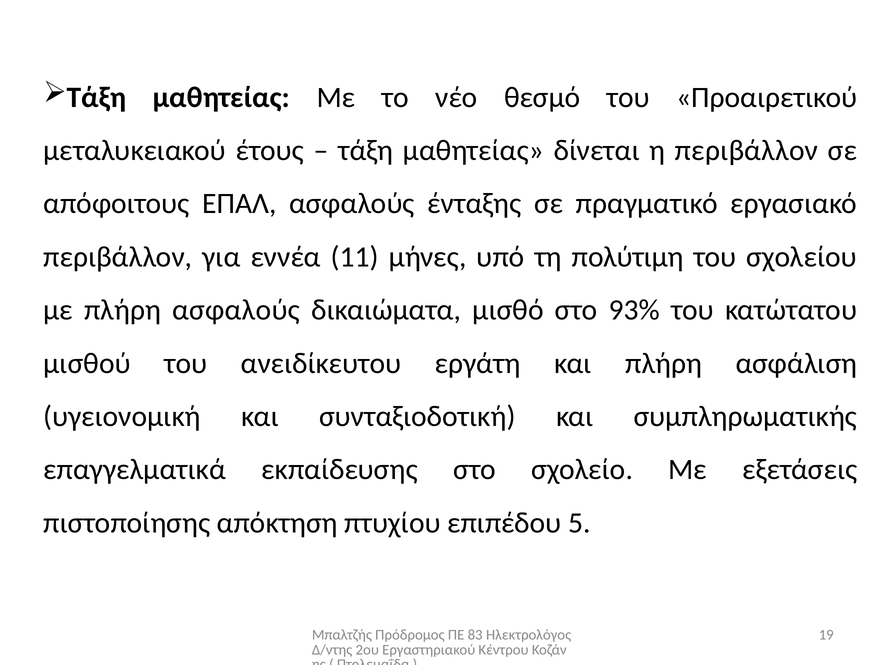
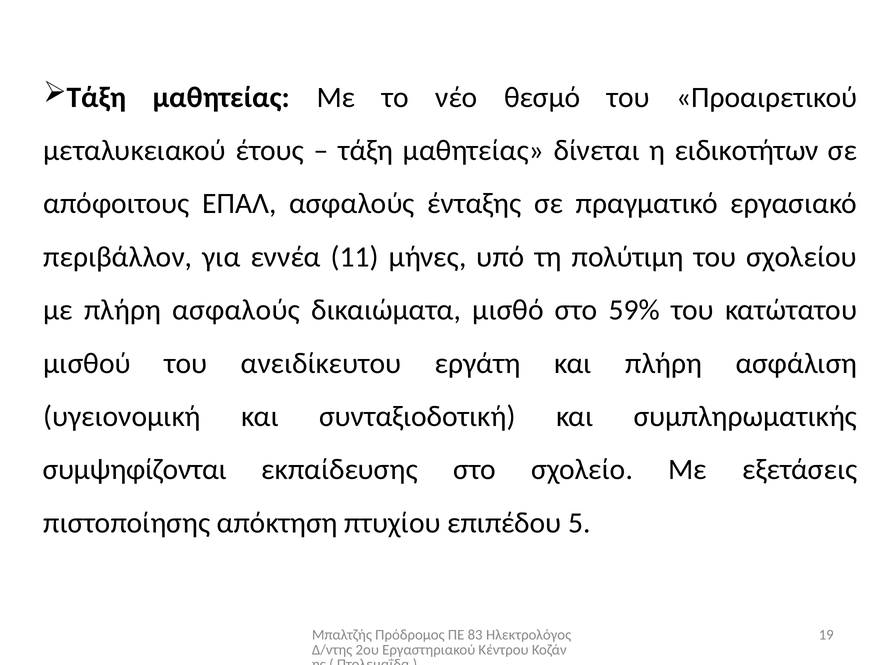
η περιβάλλον: περιβάλλον -> ειδικοτήτων (747, 151)
93%: 93% -> 59% (634, 310)
επαγγελματικά: επαγγελματικά -> συμψηφίζονται (135, 470)
